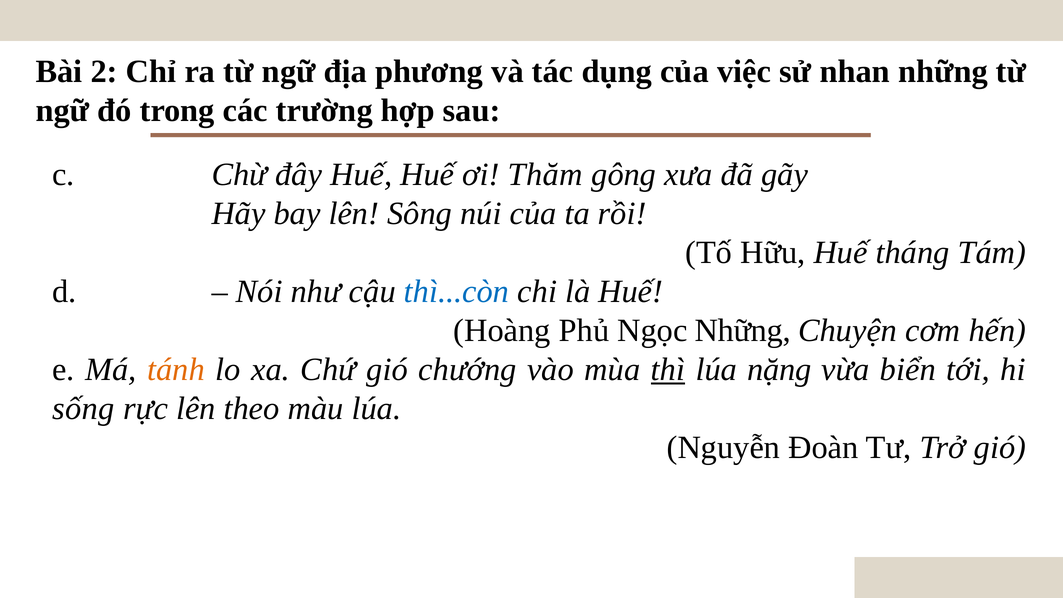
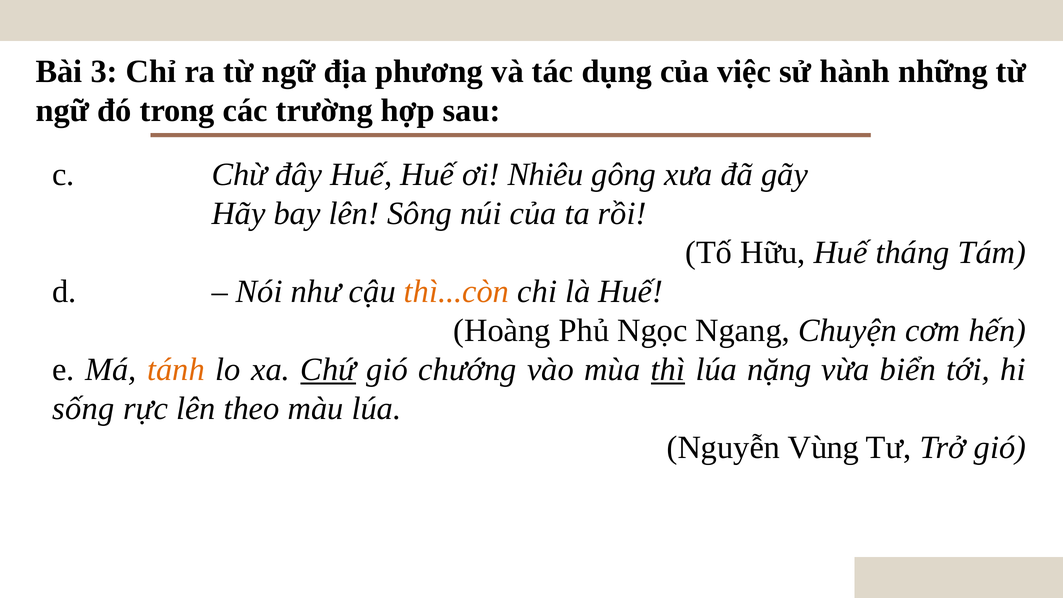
2: 2 -> 3 (104, 72)
nhan: nhan -> hành (855, 72)
Thăm: Thăm -> Nhiêu (546, 175)
thì...còn colour: blue -> orange (457, 291)
Ngọc Những: Những -> Ngang (743, 330)
Chứ underline: none -> present (328, 369)
Đoàn: Đoàn -> Vùng (823, 447)
